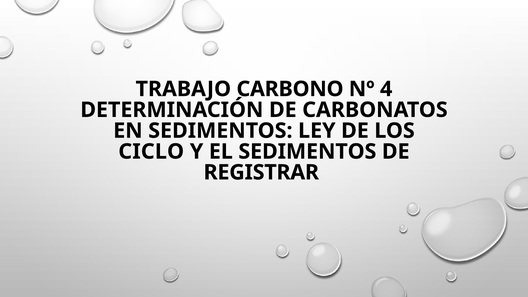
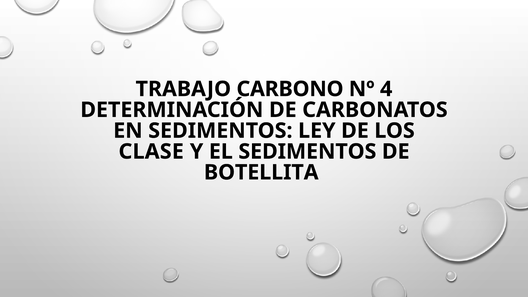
CICLO: CICLO -> CLASE (151, 152)
REGISTRAR: REGISTRAR -> BOTELLITA (261, 172)
